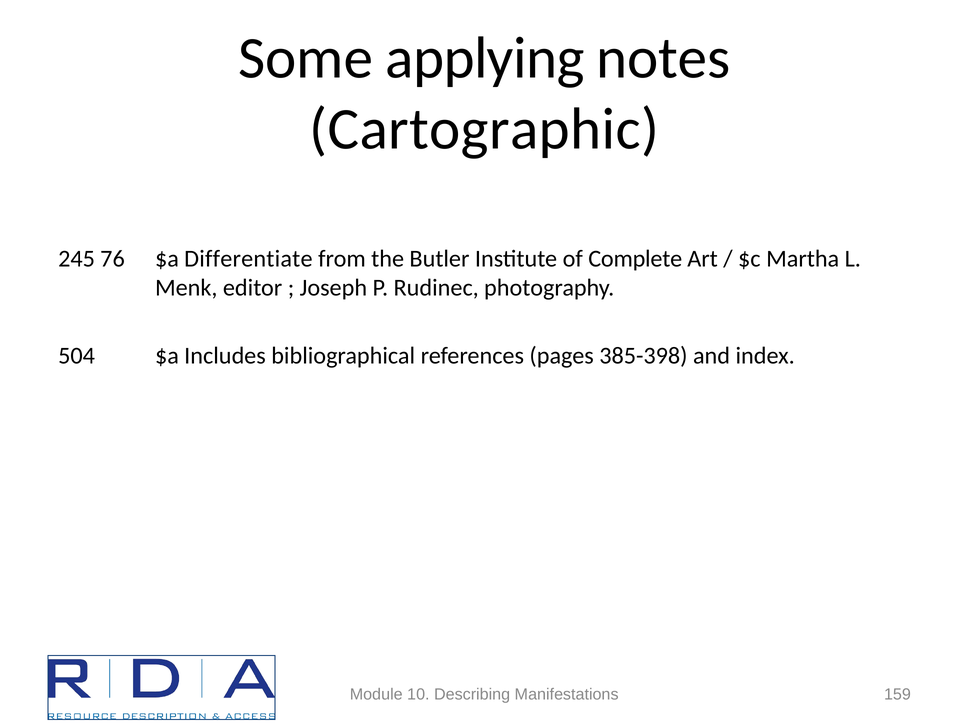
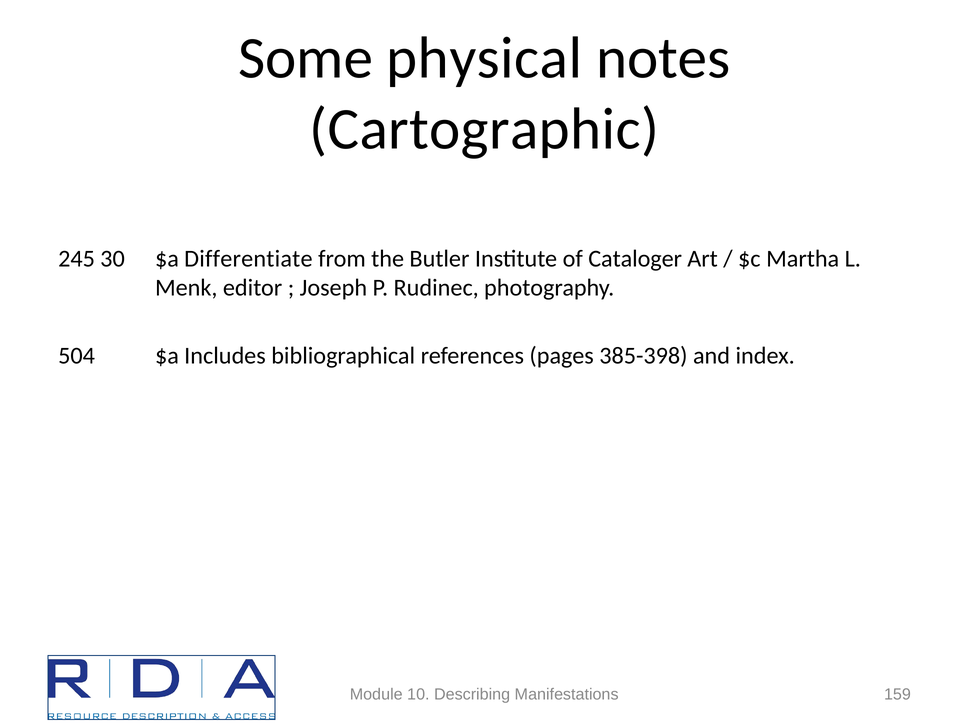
applying: applying -> physical (484, 58)
76: 76 -> 30 (113, 258)
Complete: Complete -> Cataloger (635, 258)
